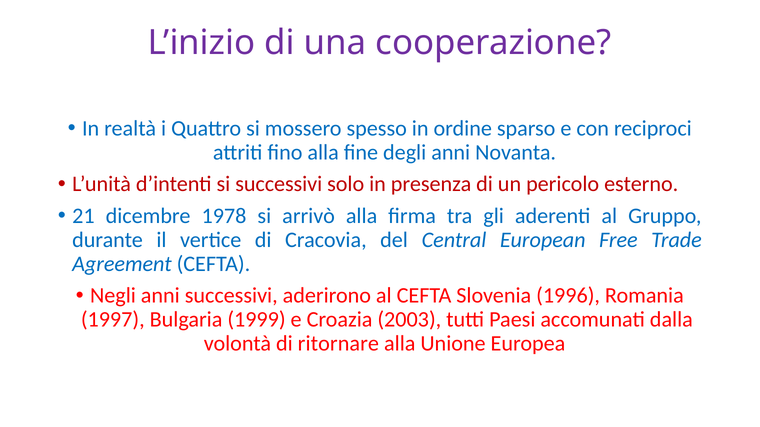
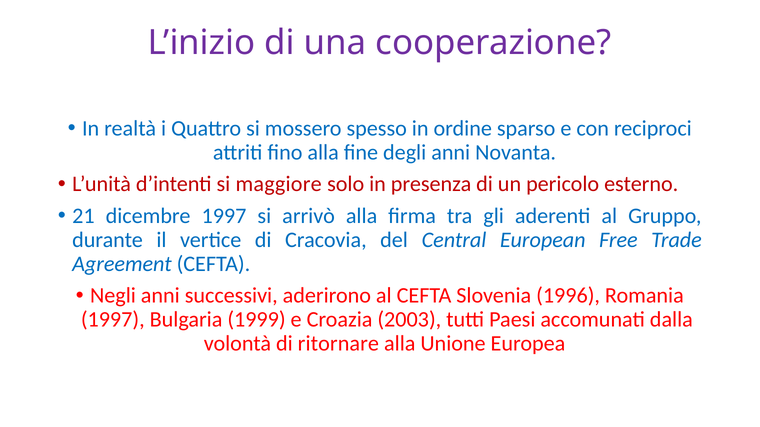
si successivi: successivi -> maggiore (279, 184)
dicembre 1978: 1978 -> 1997 (224, 216)
